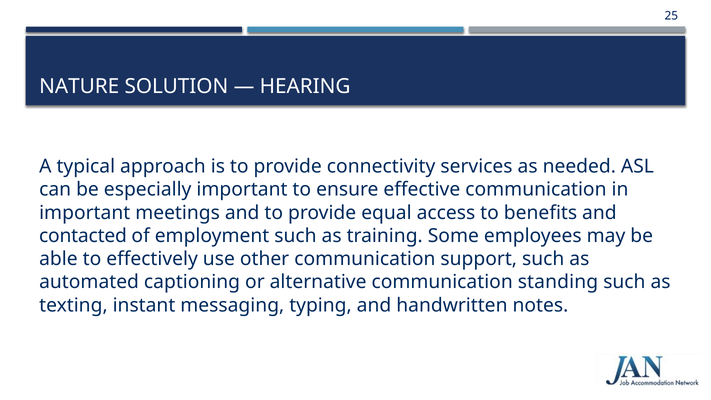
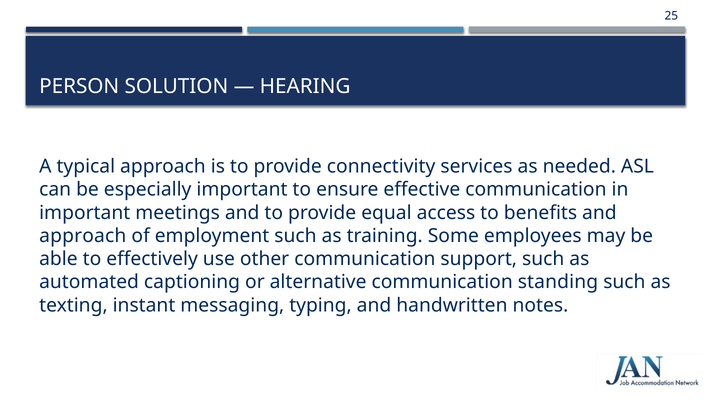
NATURE: NATURE -> PERSON (79, 86)
contacted: contacted -> approach (83, 236)
